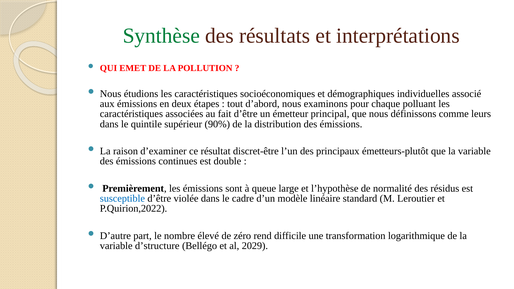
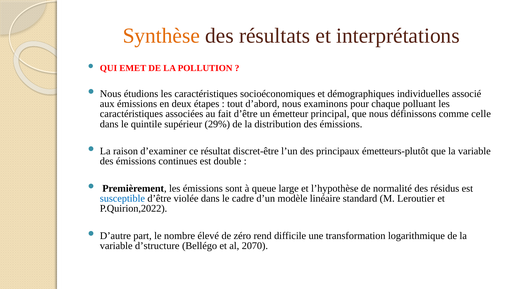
Synthèse colour: green -> orange (161, 36)
leurs: leurs -> celle (481, 114)
90%: 90% -> 29% (217, 124)
2029: 2029 -> 2070 (255, 246)
